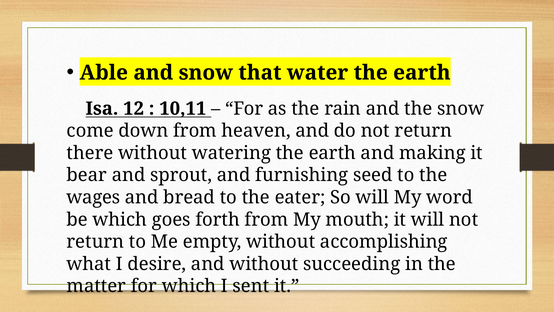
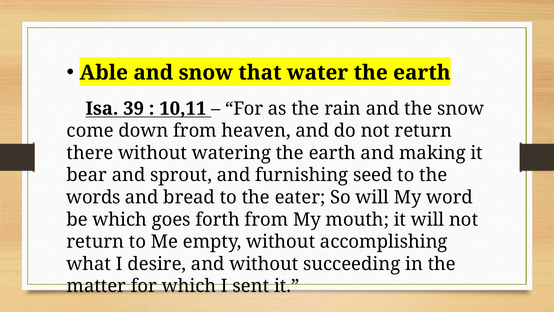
12: 12 -> 39 (134, 108)
wages: wages -> words (93, 197)
